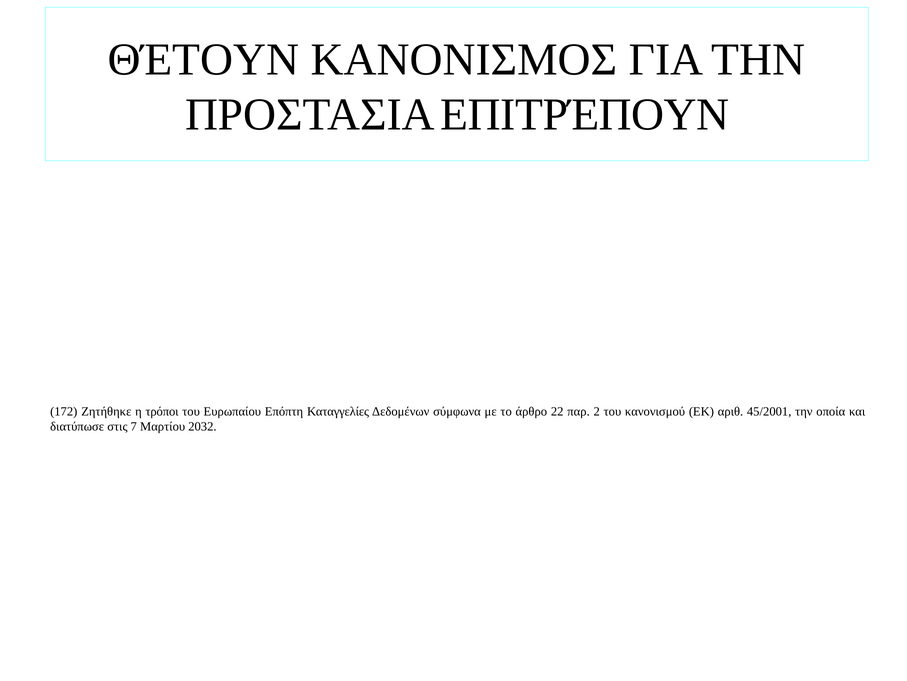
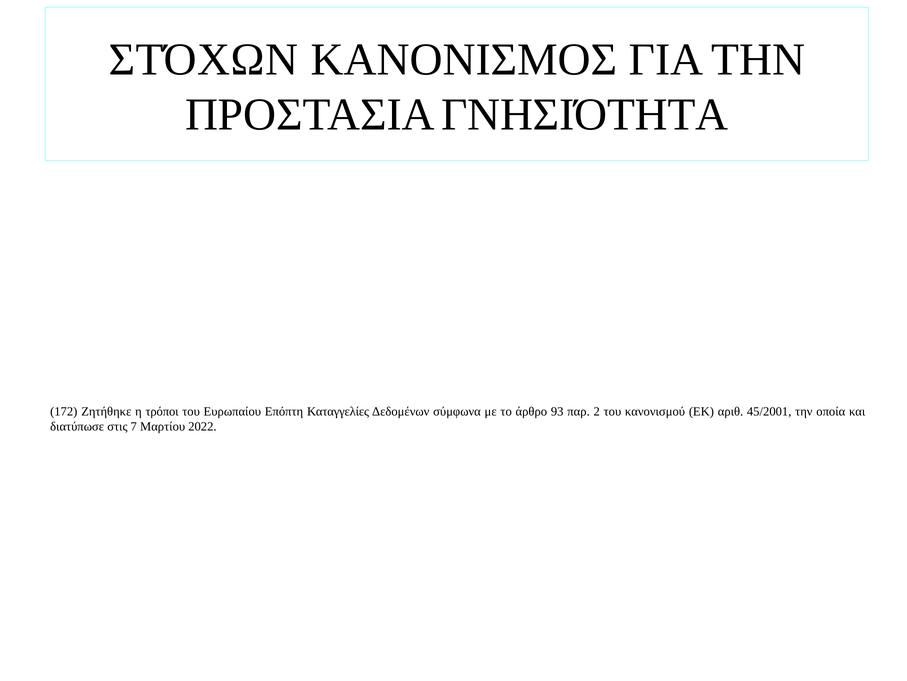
ΘΈΤΟΥΝ: ΘΈΤΟΥΝ -> ΣΤΌΧΩΝ (203, 60)
ΕΠΙΤΡΈΠΟΥΝ: ΕΠΙΤΡΈΠΟΥΝ -> ΓΝΗΣΙΌΤΗΤΑ (585, 114)
22: 22 -> 93 (557, 411)
2032: 2032 -> 2022 (202, 426)
